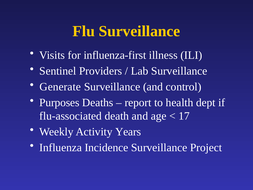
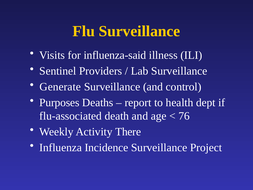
influenza-first: influenza-first -> influenza-said (115, 55)
17: 17 -> 76 (184, 116)
Years: Years -> There (128, 132)
